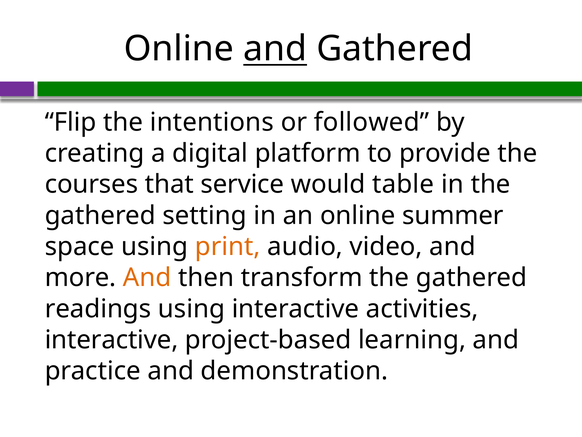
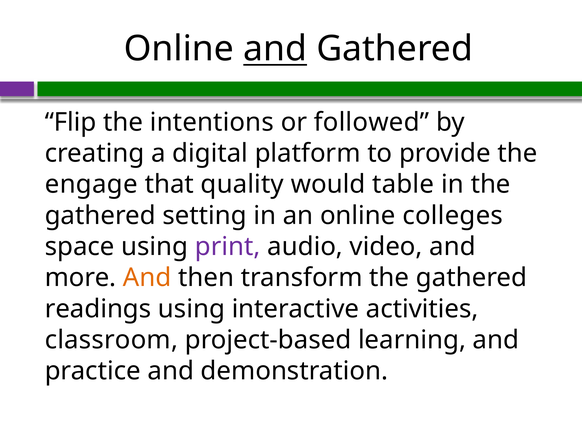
courses: courses -> engage (91, 184)
service: service -> quality (242, 184)
summer: summer -> colleges (453, 215)
print colour: orange -> purple (228, 246)
interactive: interactive -> classroom (111, 340)
